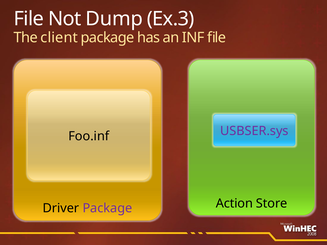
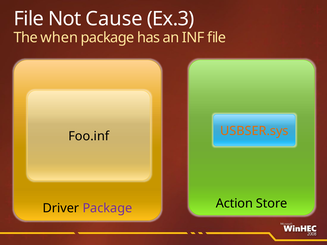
Dump: Dump -> Cause (114, 19)
client: client -> when (59, 38)
USBSER.sys colour: purple -> orange (254, 131)
